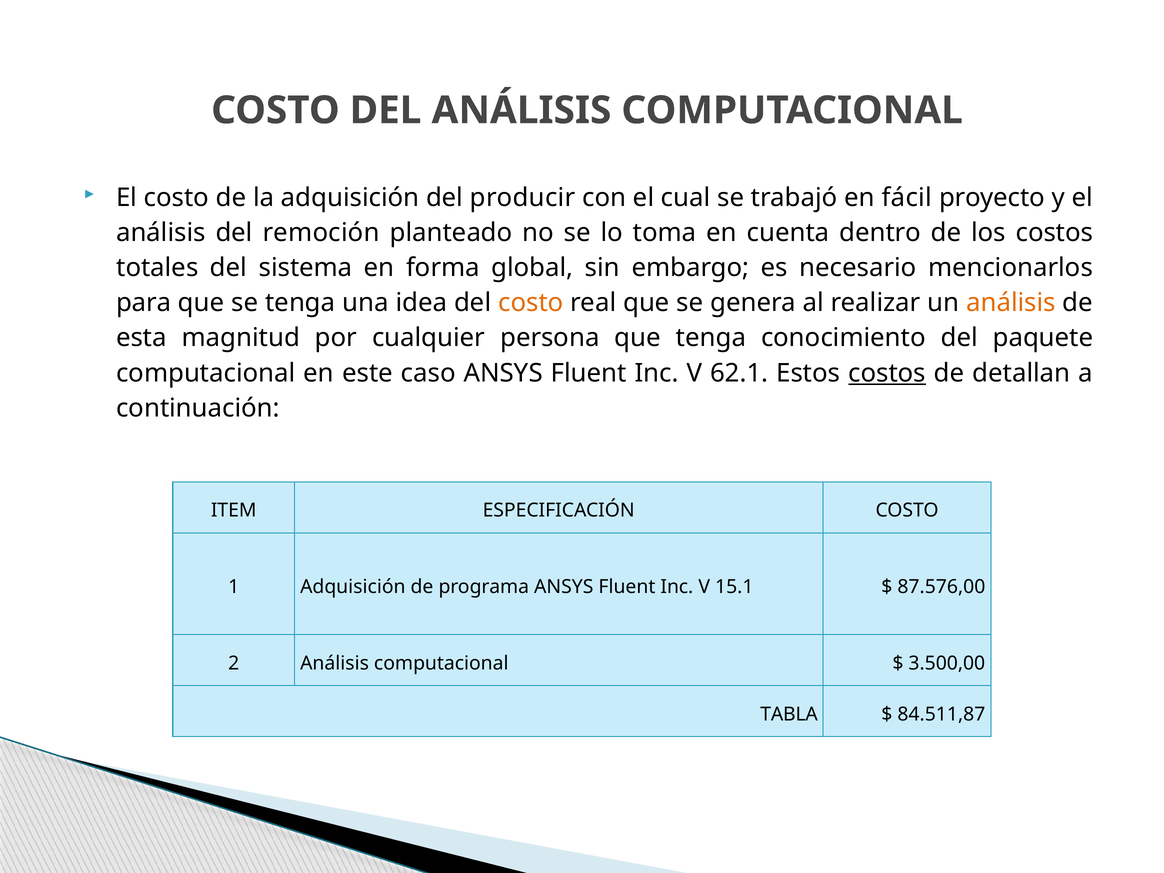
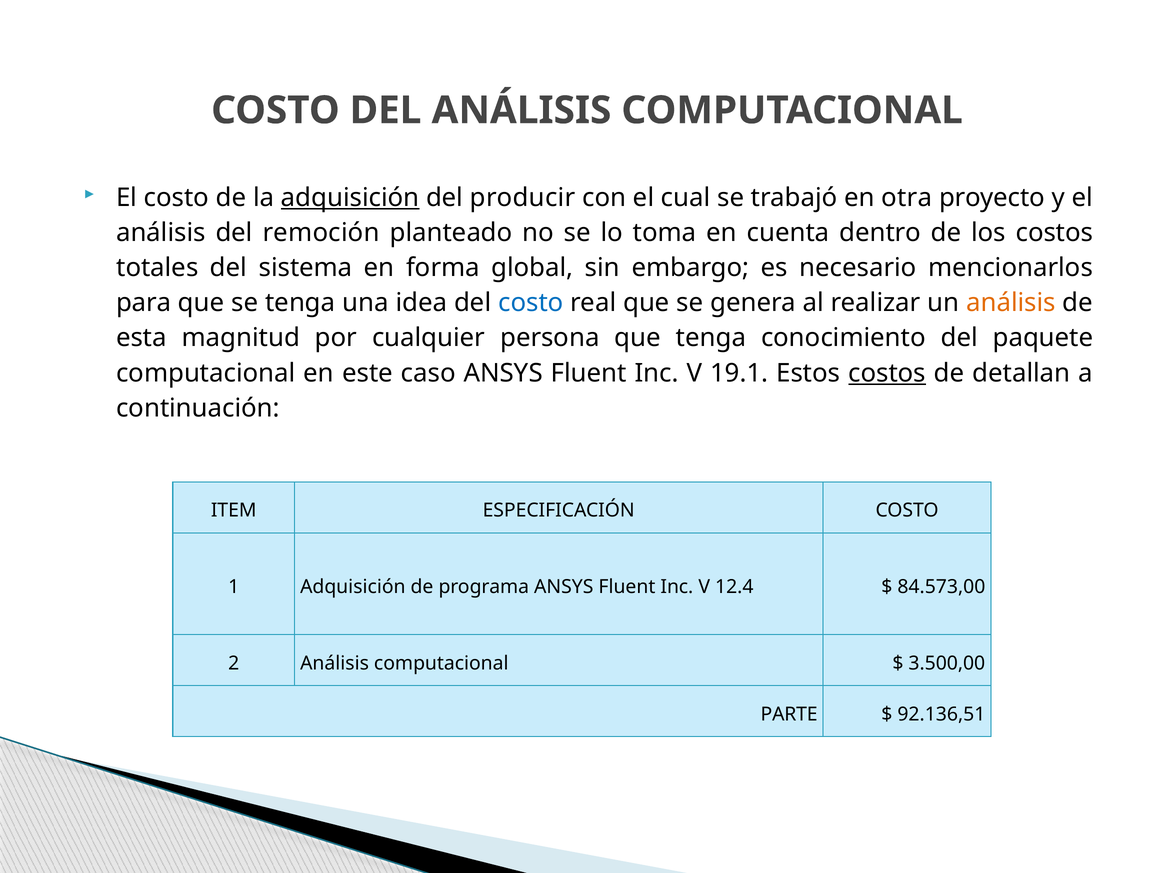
adquisición underline: none -> present (350, 198)
fácil: fácil -> otra (907, 198)
costo colour: orange -> blue (531, 303)
62.1: 62.1 -> 19.1 (739, 373)
15.1: 15.1 -> 12.4 (734, 587)
87.576,00: 87.576,00 -> 84.573,00 (941, 587)
TABLA: TABLA -> PARTE (789, 714)
84.511,87: 84.511,87 -> 92.136,51 (941, 714)
